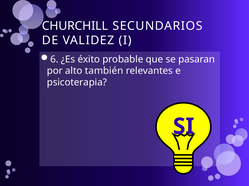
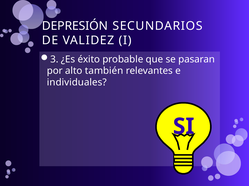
CHURCHILL: CHURCHILL -> DEPRESIÓN (75, 26)
6: 6 -> 3 (54, 60)
psicoterapia: psicoterapia -> individuales (77, 83)
